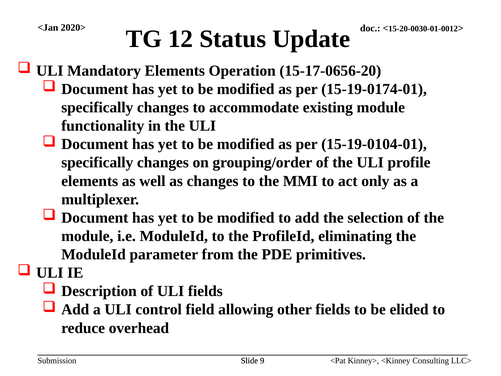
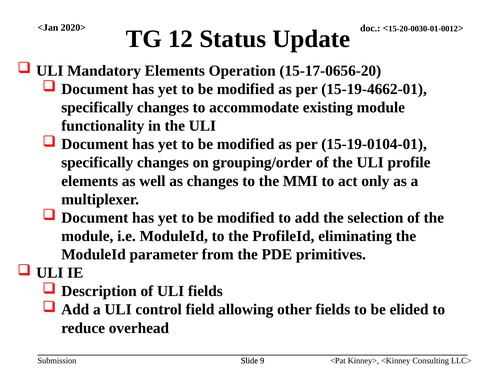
15-19-0174-01: 15-19-0174-01 -> 15-19-4662-01 (374, 89)
